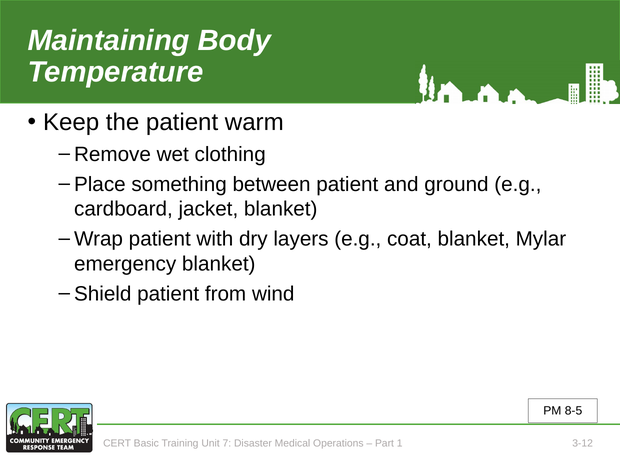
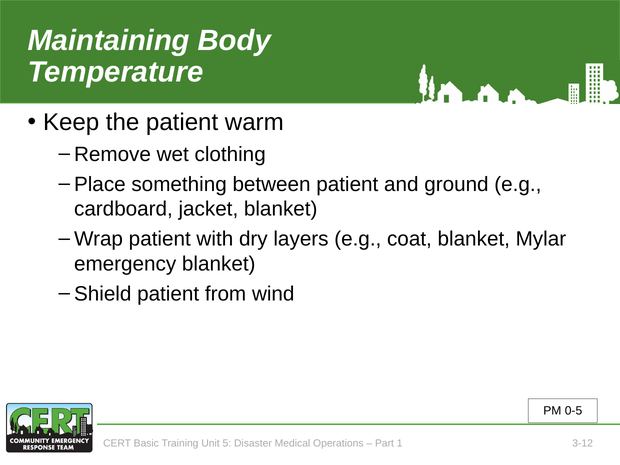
8-5: 8-5 -> 0-5 (573, 411)
7: 7 -> 5 (227, 443)
